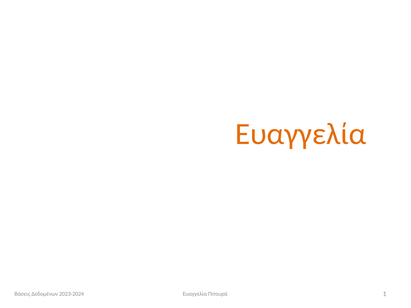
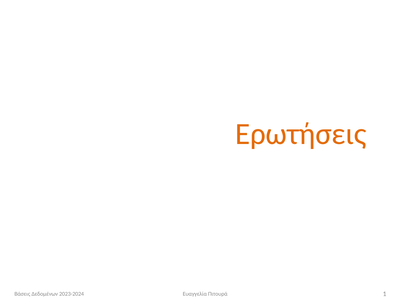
Ευαγγελία: Ευαγγελία -> Ερωτήσεις (301, 134)
